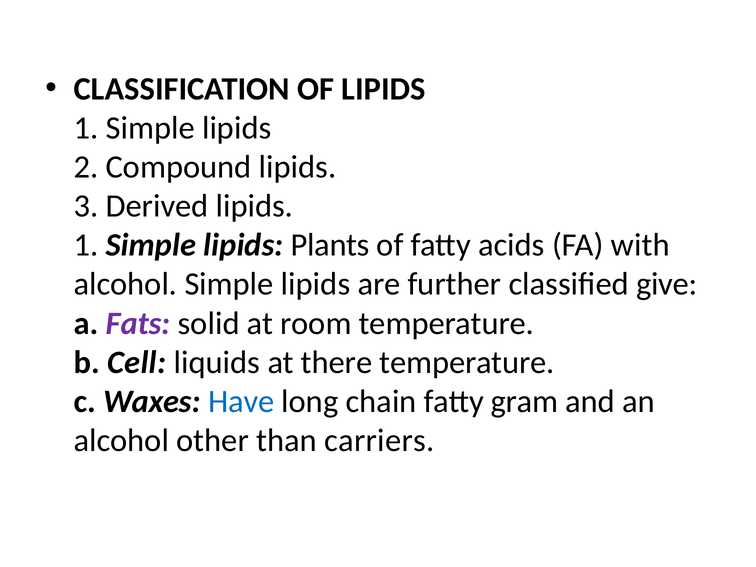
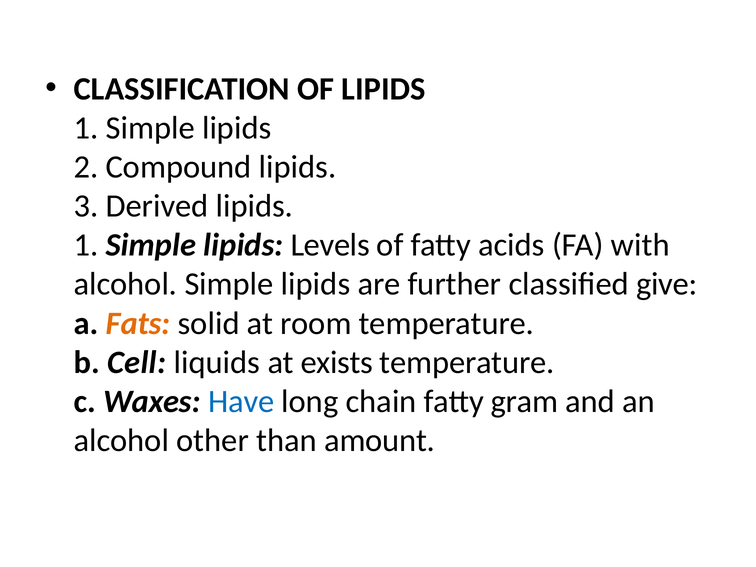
Plants: Plants -> Levels (330, 245)
Fats colour: purple -> orange (138, 323)
there: there -> exists (337, 362)
carriers: carriers -> amount (380, 441)
